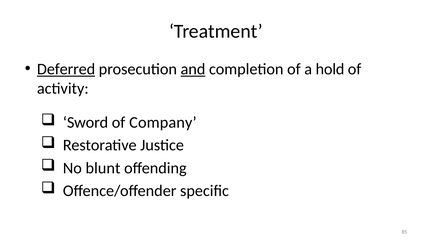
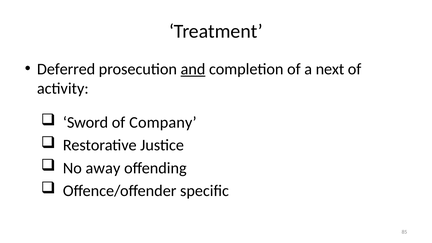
Deferred underline: present -> none (66, 69)
hold: hold -> next (330, 69)
blunt: blunt -> away (103, 168)
